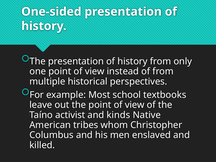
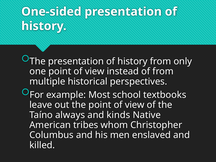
activist: activist -> always (70, 115)
